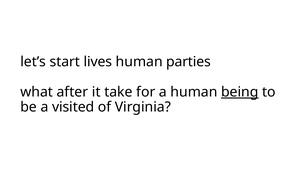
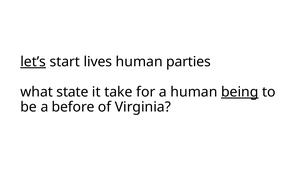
let’s underline: none -> present (33, 62)
after: after -> state (73, 92)
visited: visited -> before (73, 107)
